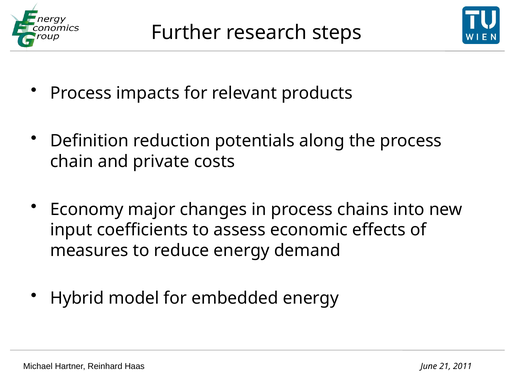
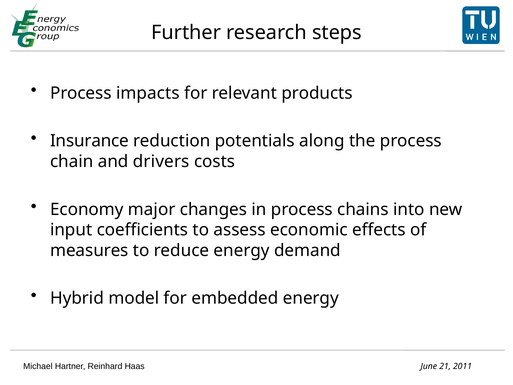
Definition: Definition -> Insurance (89, 141)
private: private -> drivers (161, 161)
